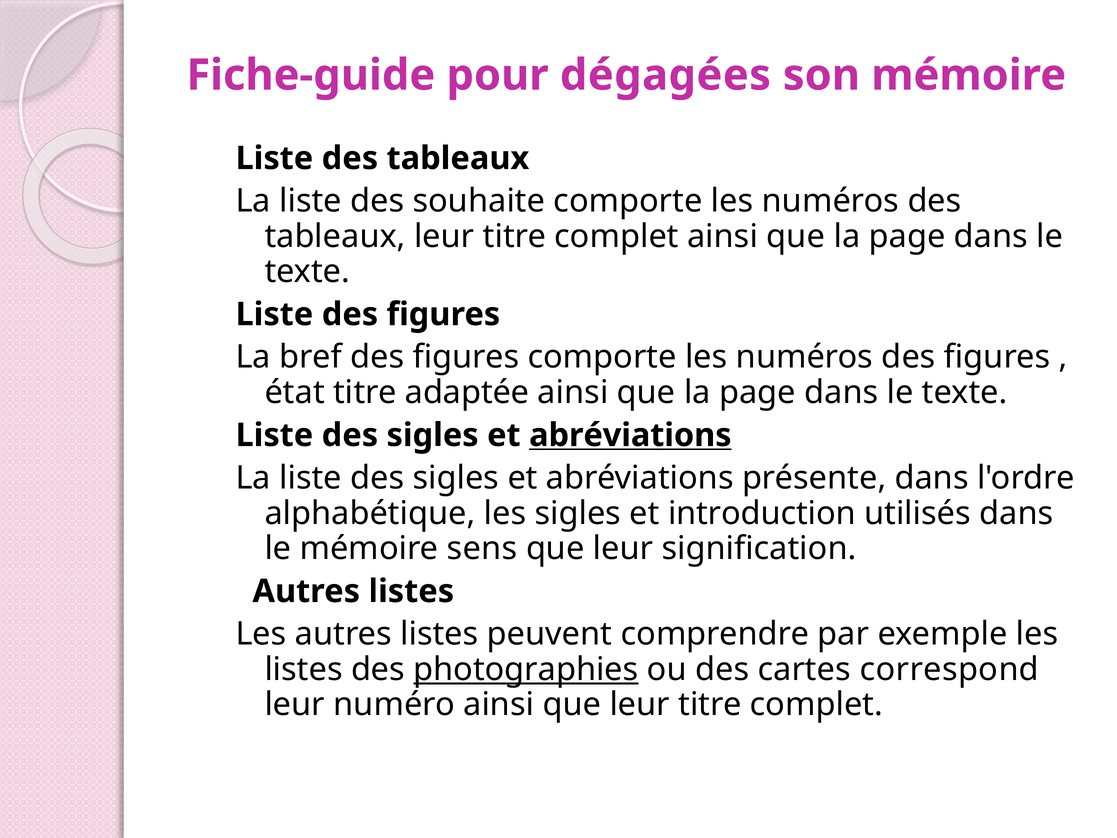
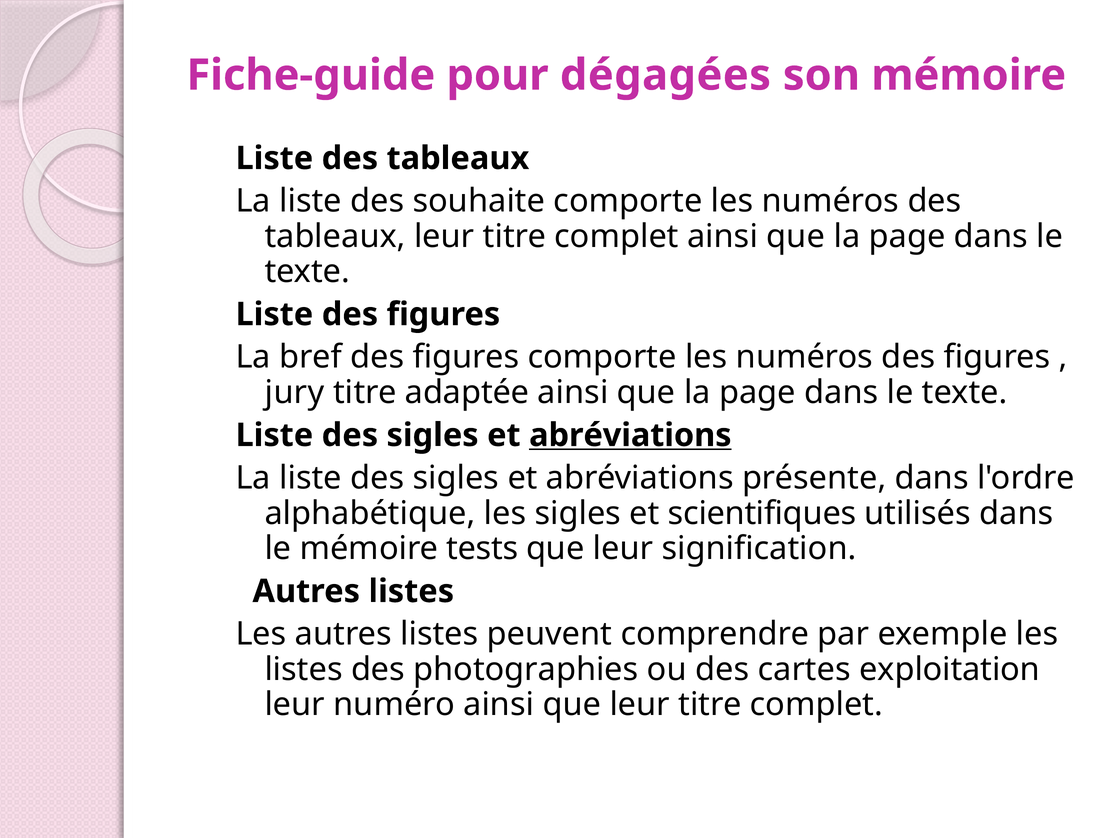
état: état -> jury (295, 392)
introduction: introduction -> scientifiques (762, 513)
sens: sens -> tests (482, 548)
photographies underline: present -> none (526, 669)
correspond: correspond -> exploitation (950, 669)
